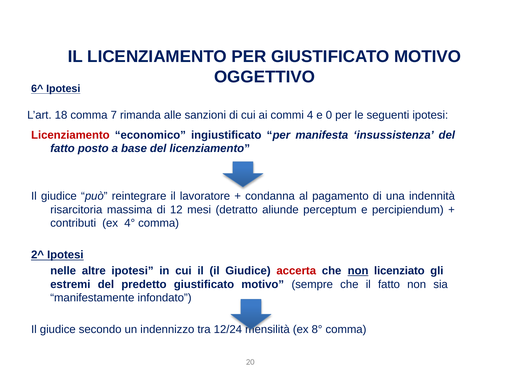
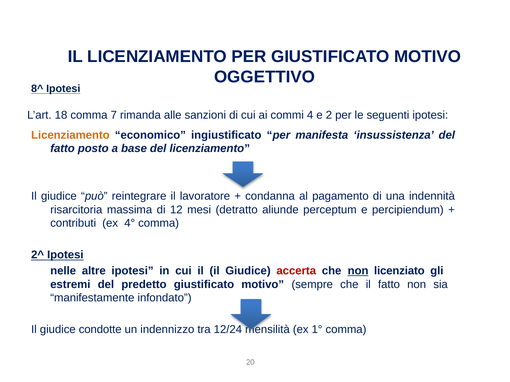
6^: 6^ -> 8^ (37, 89)
0: 0 -> 2 (329, 115)
Licenziamento colour: red -> orange (70, 135)
secondo: secondo -> condotte (100, 330)
8°: 8° -> 1° (317, 330)
